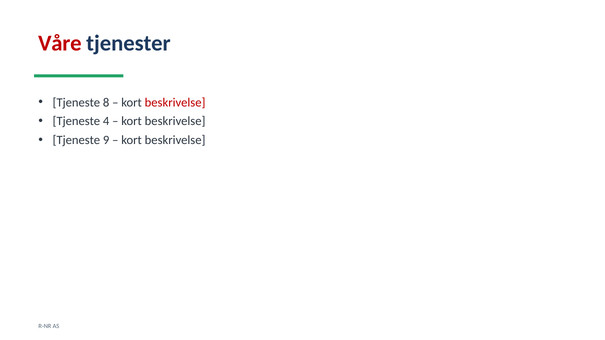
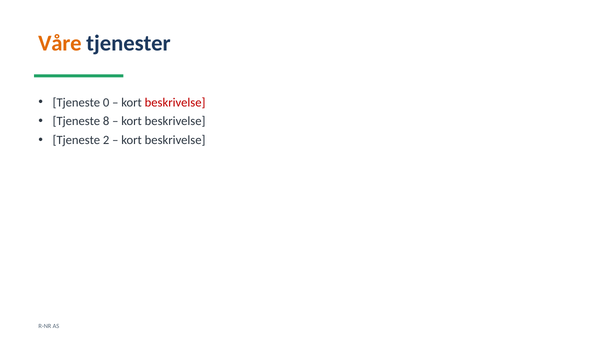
Våre colour: red -> orange (60, 43)
8: 8 -> 0 (106, 102)
4: 4 -> 8 (106, 121)
9: 9 -> 2 (106, 140)
